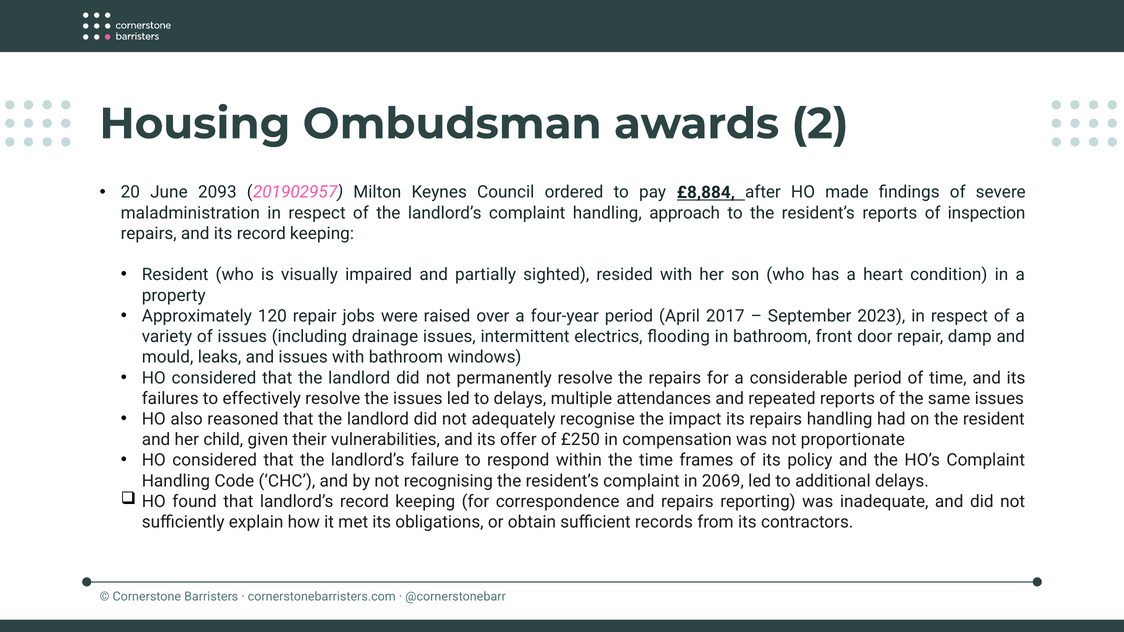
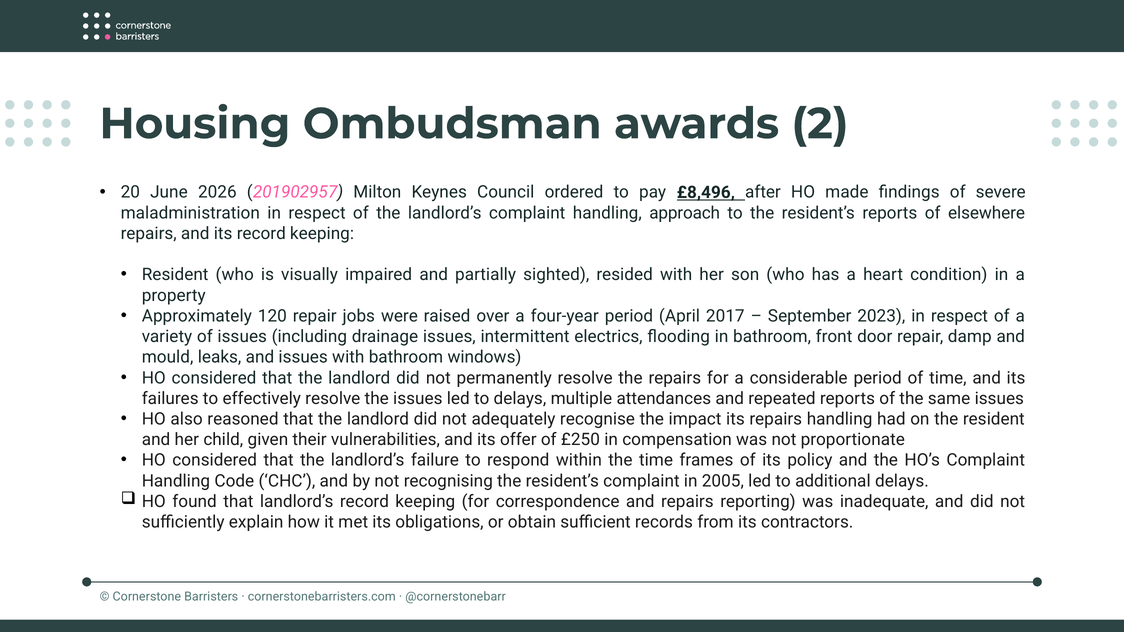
2093: 2093 -> 2026 (217, 192)
£8,884: £8,884 -> £8,496 (706, 192)
inspection: inspection -> elsewhere (987, 213)
2069: 2069 -> 2005 (723, 481)
